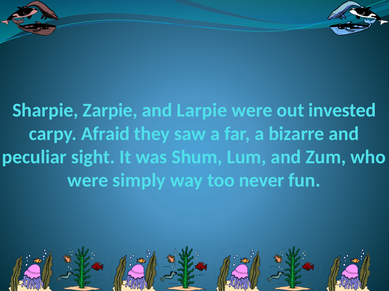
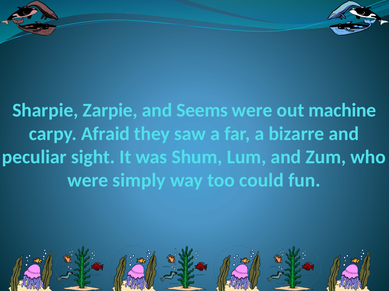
Larpie: Larpie -> Seems (202, 111)
invested: invested -> machine (342, 111)
never: never -> could (261, 181)
